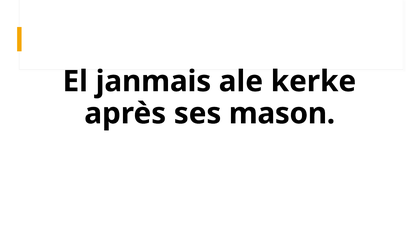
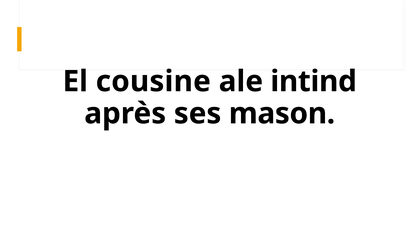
janmais: janmais -> cousine (153, 81)
kerke: kerke -> intind (314, 81)
